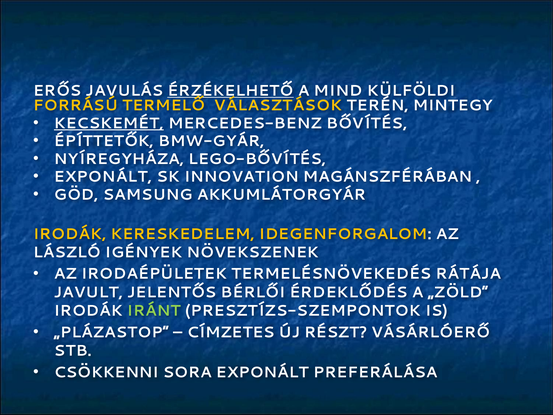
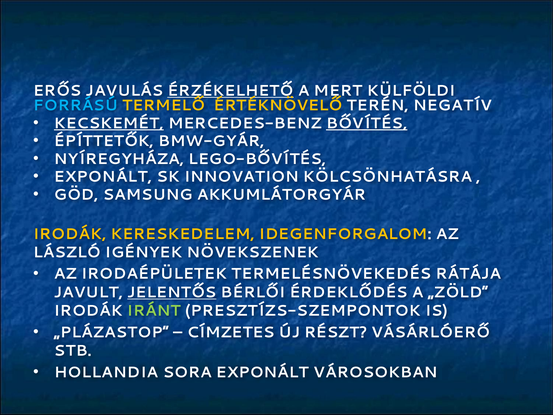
MIND: MIND -> MERT (338, 91)
FORRÁSÚ colour: yellow -> light blue (76, 105)
VÁLASZTÁSOK: VÁLASZTÁSOK -> ÉRTÉKNÖVELŐ (278, 105)
MINTEGY: MINTEGY -> NEGATÍV (453, 105)
BŐVÍTÉS underline: none -> present (367, 123)
MAGÁNSZFÉRÁBAN: MAGÁNSZFÉRÁBAN -> KÖLCSÖNHATÁSRA (387, 177)
JELENTŐS underline: none -> present (172, 292)
CSÖKKENNI: CSÖKKENNI -> HOLLANDIA (106, 372)
PREFERÁLÁSA: PREFERÁLÁSA -> VÁROSOKBAN (375, 372)
